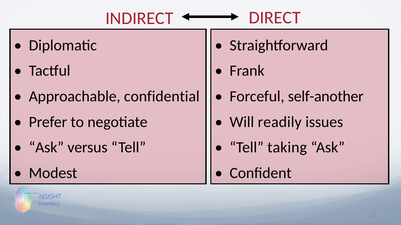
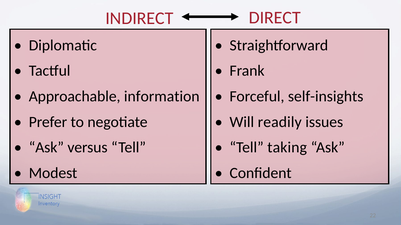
confidential: confidential -> information (162, 97)
self-another: self-another -> self-insights (326, 97)
